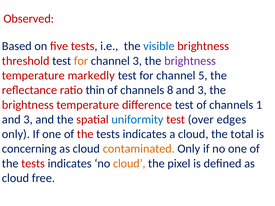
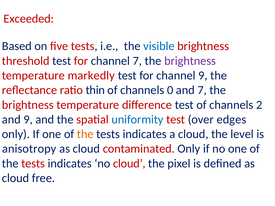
Observed: Observed -> Exceeded (29, 19)
for colour: orange -> red (81, 61)
channel 3: 3 -> 7 (137, 61)
channel 5: 5 -> 9 (203, 76)
8: 8 -> 0 (170, 90)
3: 3 -> 7 (202, 90)
1: 1 -> 2 (259, 105)
3: 3 -> 9 (28, 120)
the colour: red -> orange (85, 134)
total: total -> level (242, 134)
concerning: concerning -> anisotropy (29, 149)
contaminated colour: orange -> red (139, 149)
cloud colour: orange -> red (129, 164)
